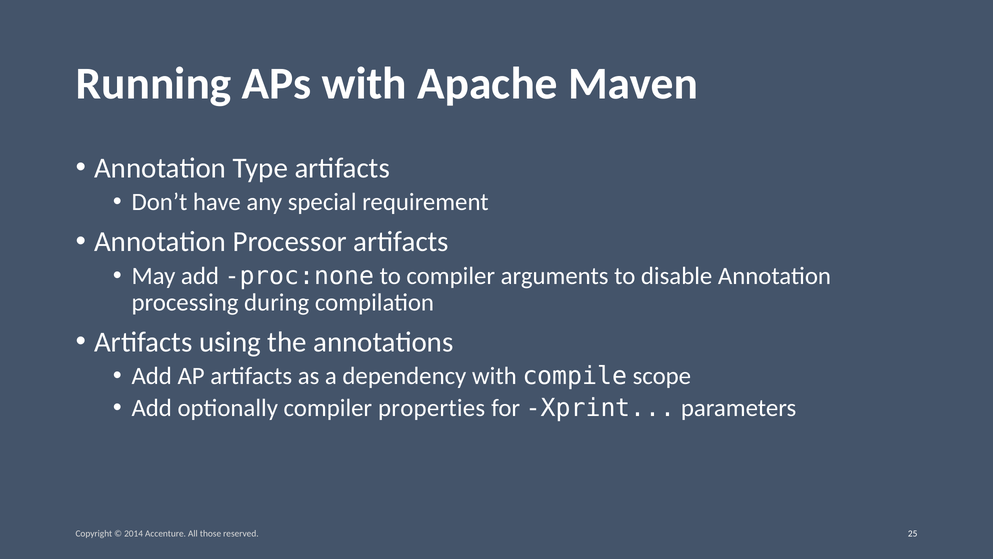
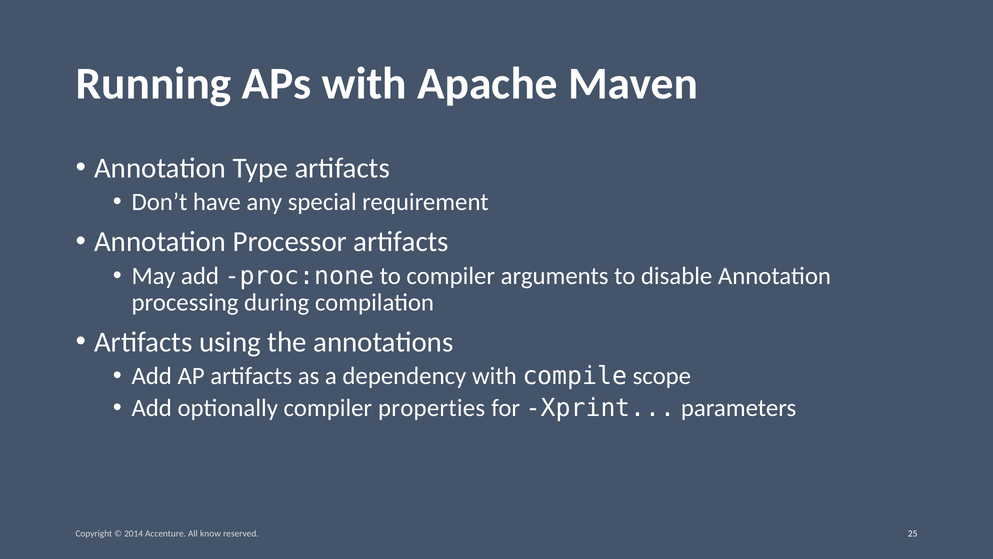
those: those -> know (210, 533)
